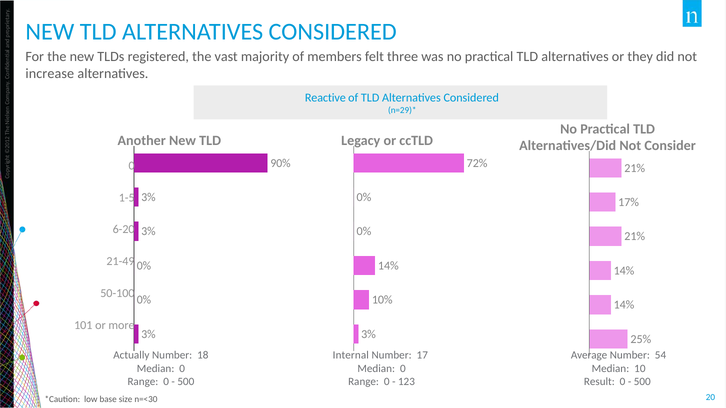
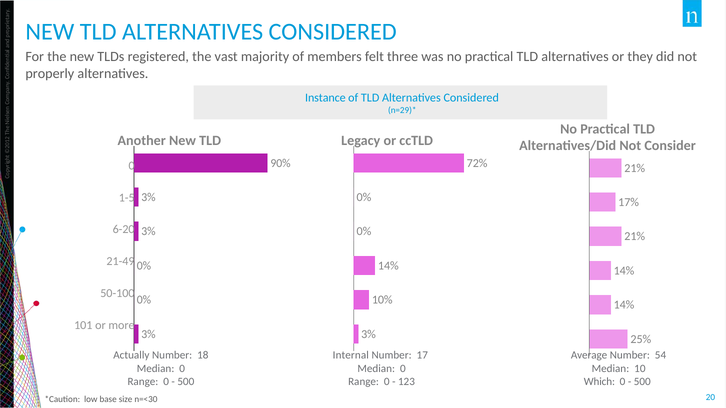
increase: increase -> properly (50, 74)
Reactive: Reactive -> Instance (325, 98)
Result: Result -> Which (599, 382)
